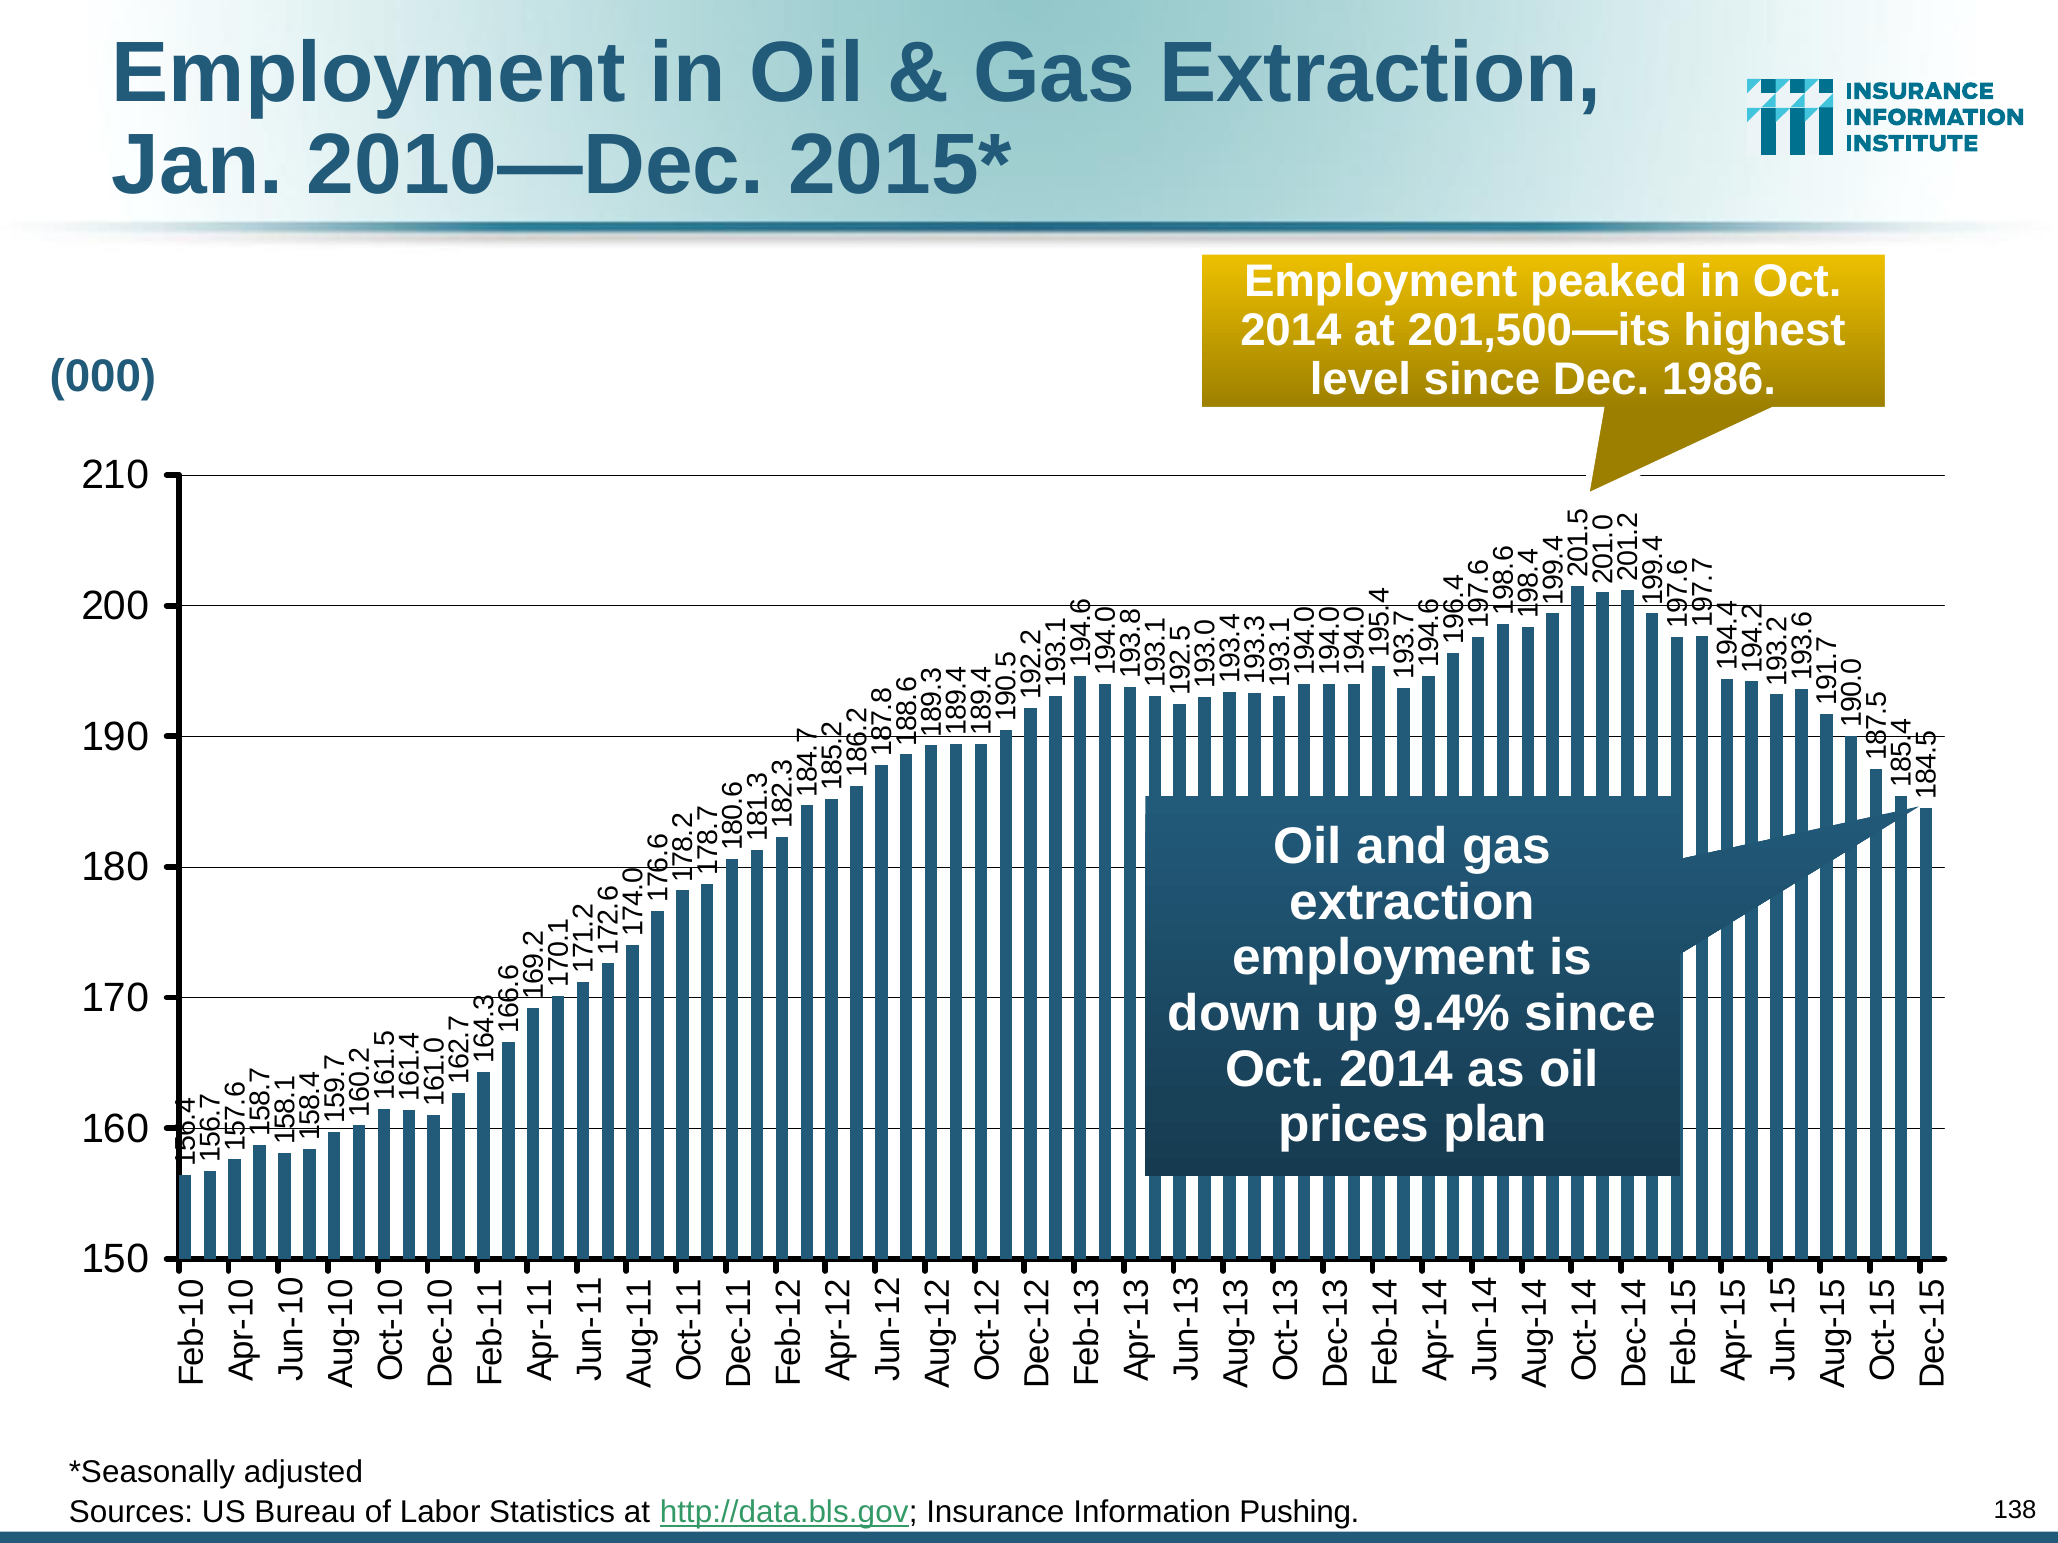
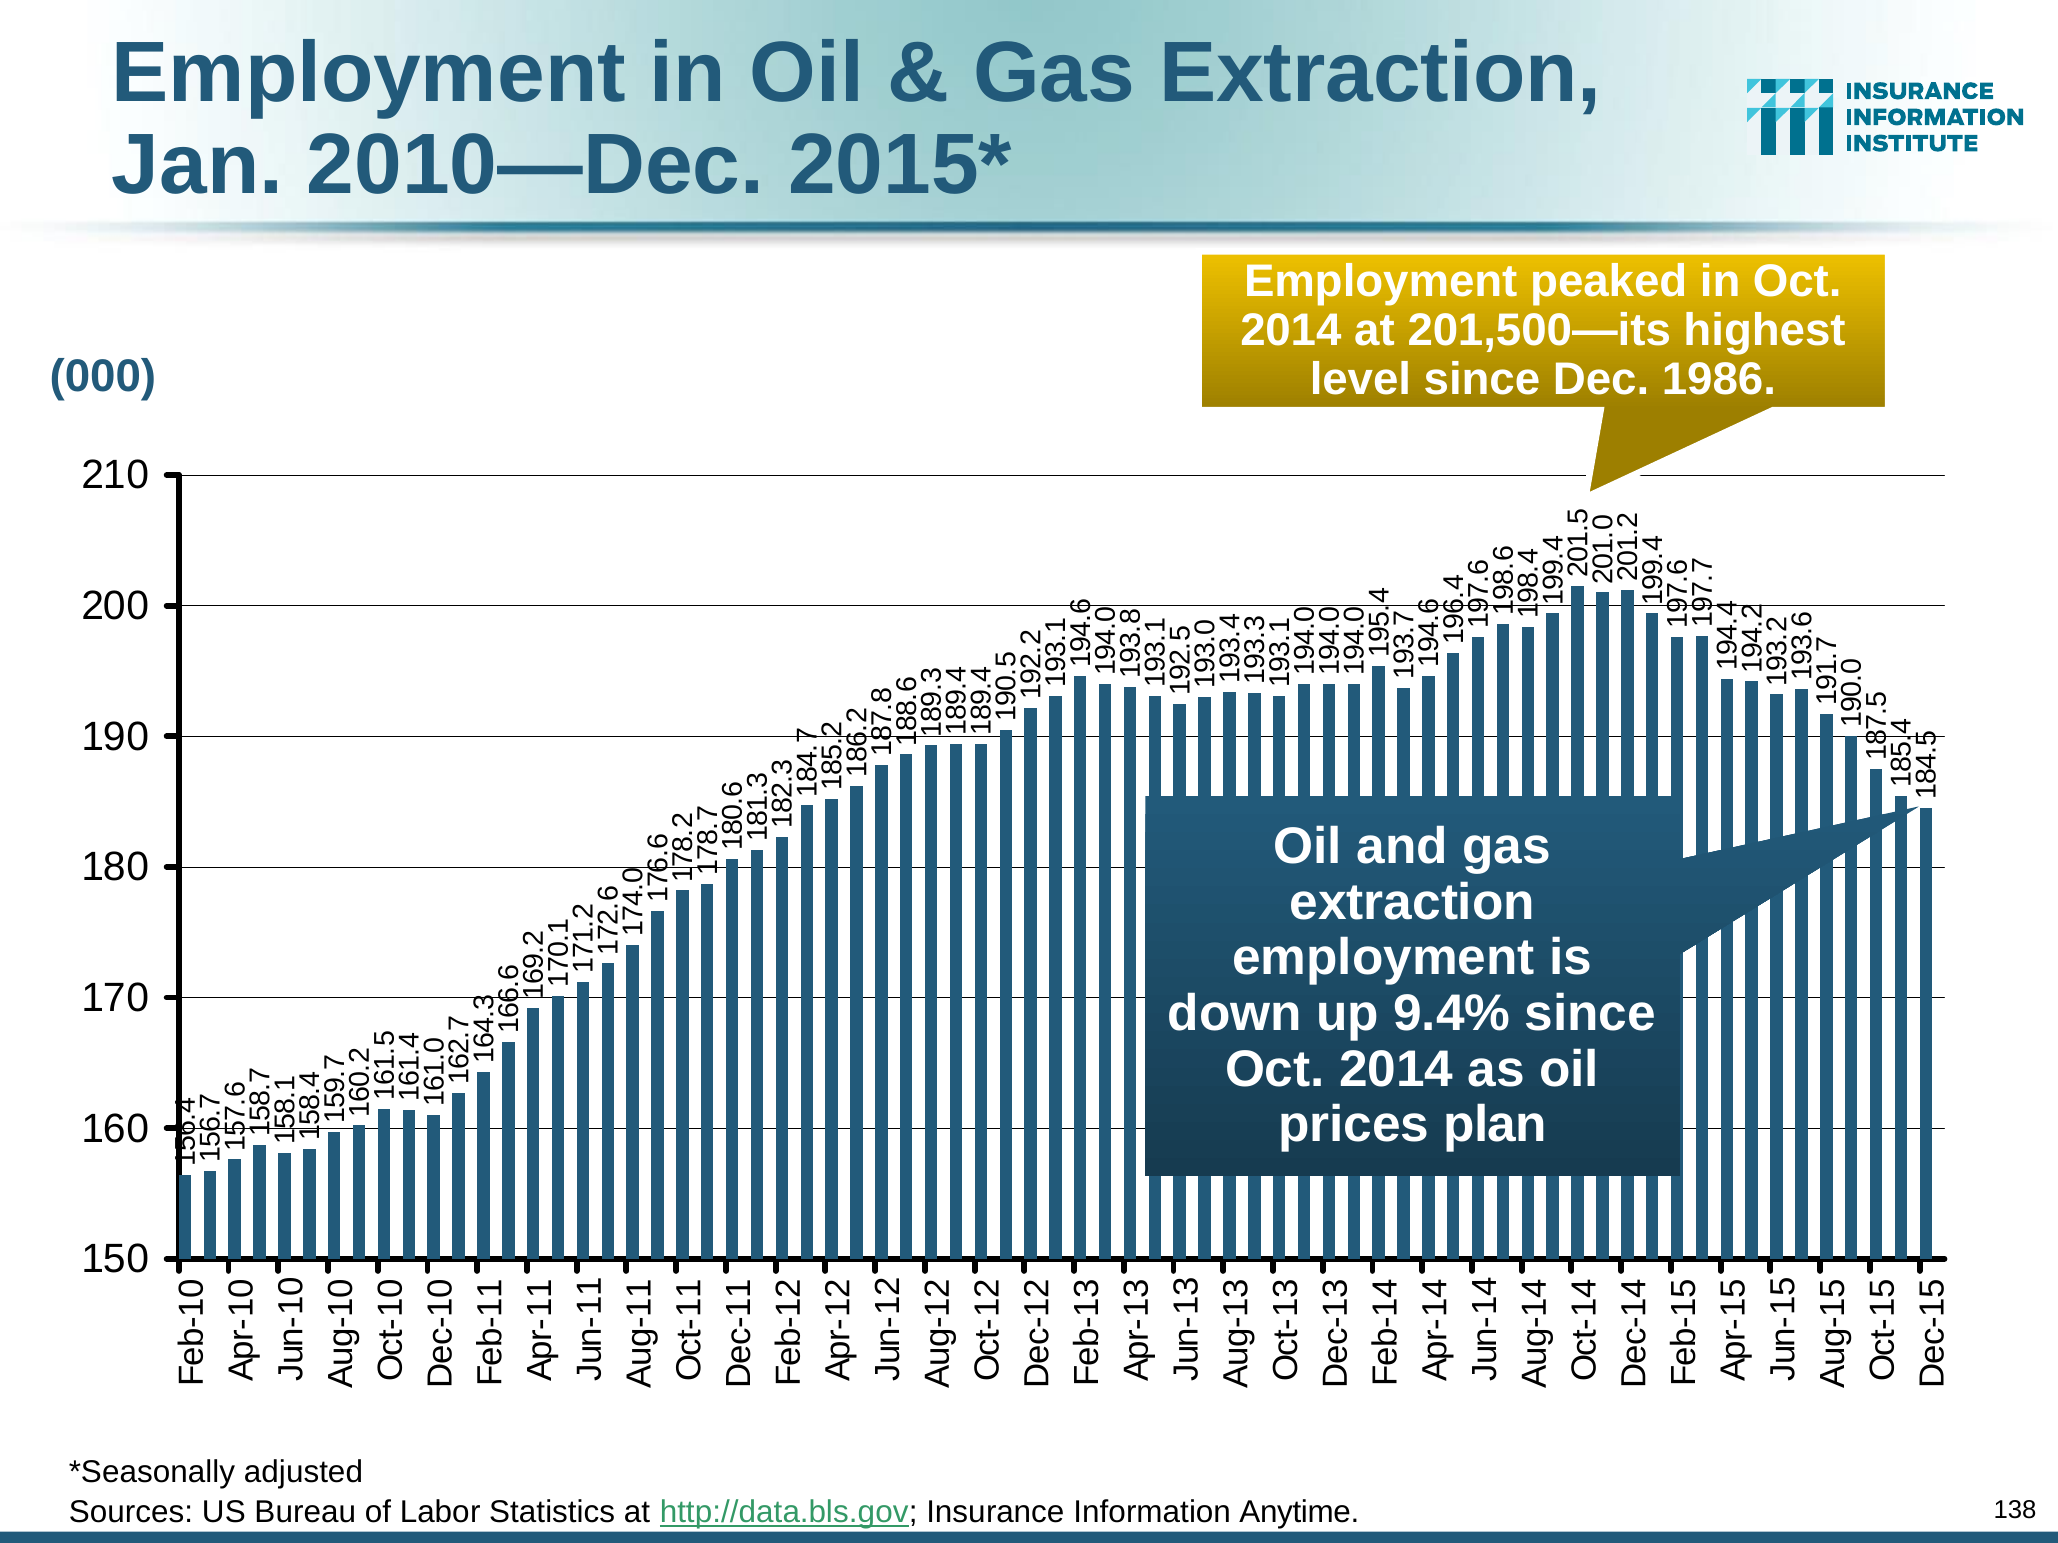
Pushing: Pushing -> Anytime (1299, 1512)
